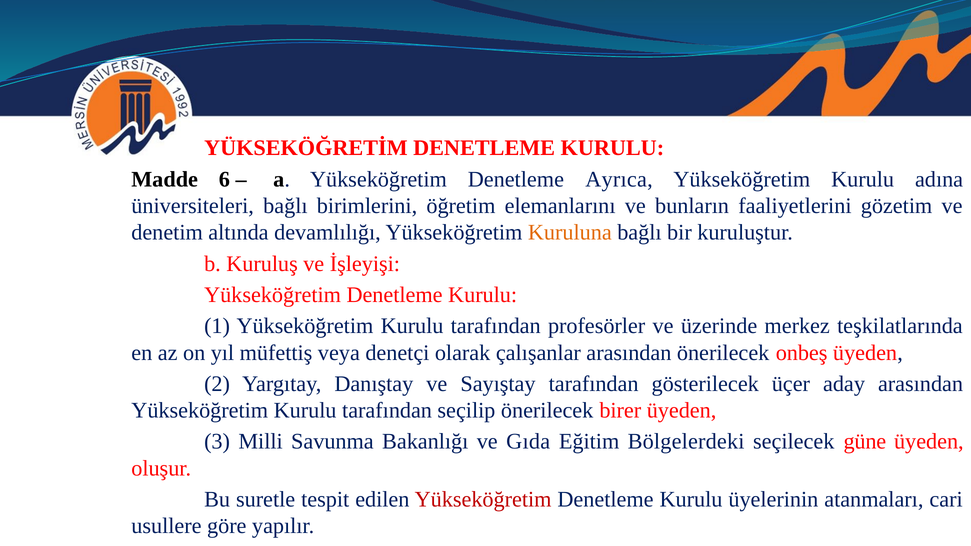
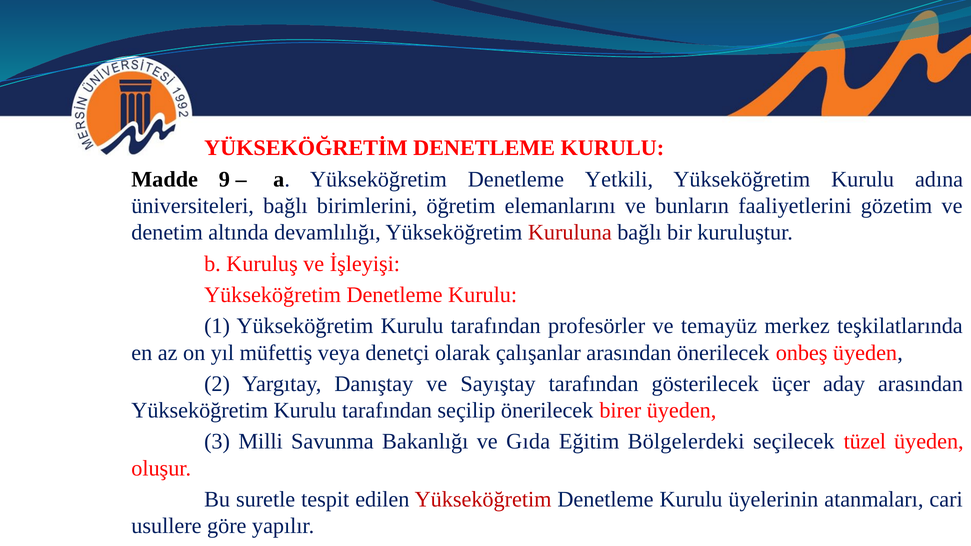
6: 6 -> 9 (224, 179)
Ayrıca: Ayrıca -> Yetkili (619, 179)
Kuruluna colour: orange -> red (570, 233)
üzerinde: üzerinde -> temayüz (719, 326)
güne: güne -> tüzel (865, 442)
